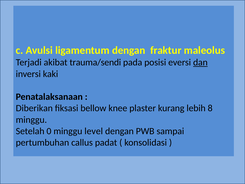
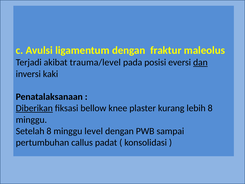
trauma/sendi: trauma/sendi -> trauma/level (95, 62)
Diberikan underline: none -> present (34, 108)
Setelah 0: 0 -> 8 (49, 131)
